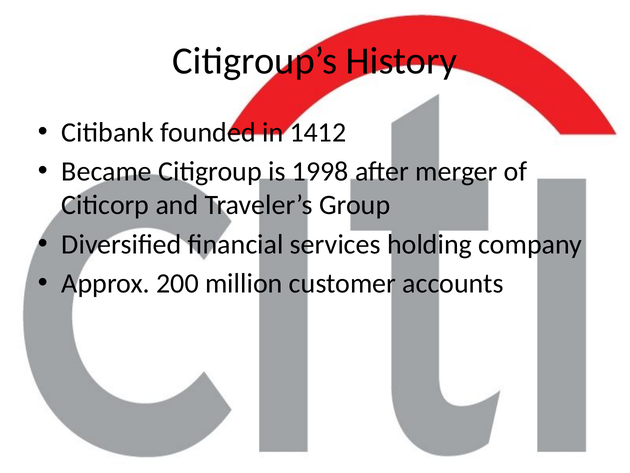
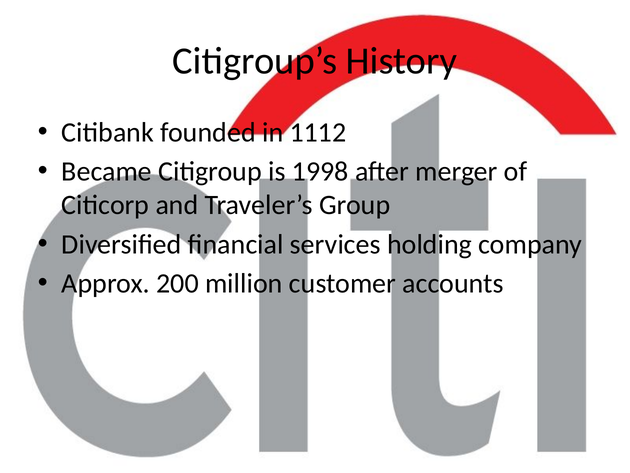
1412: 1412 -> 1112 (318, 132)
